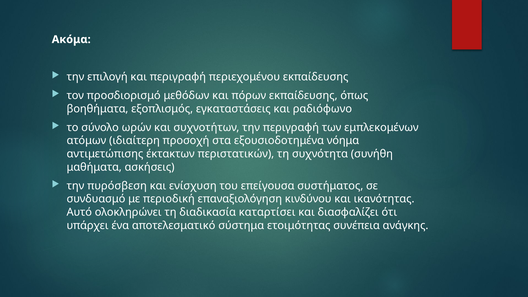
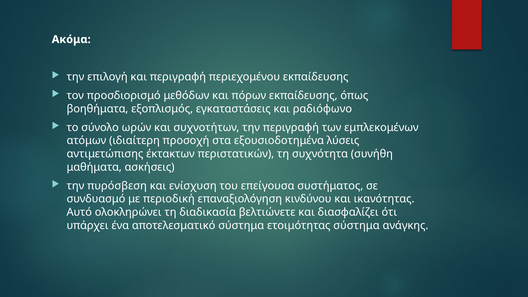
νόημα: νόημα -> λύσεις (343, 141)
καταρτίσει: καταρτίσει -> βελτιώνετε (267, 212)
ετοιμότητας συνέπεια: συνέπεια -> σύστημα (356, 225)
